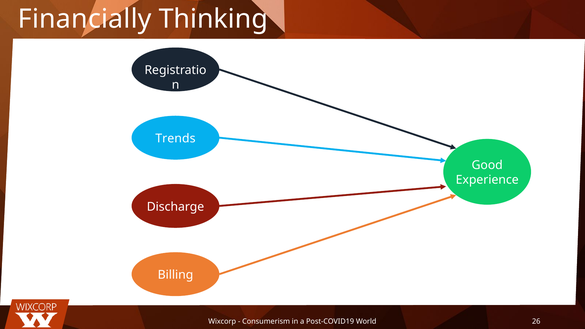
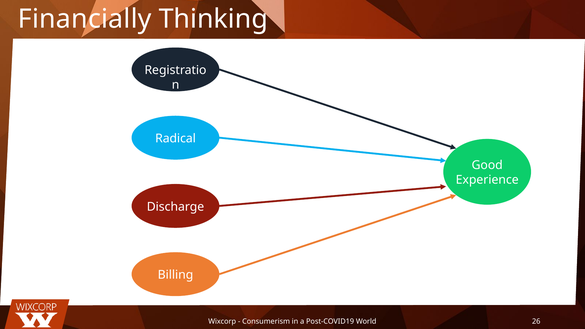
Trends: Trends -> Radical (176, 138)
